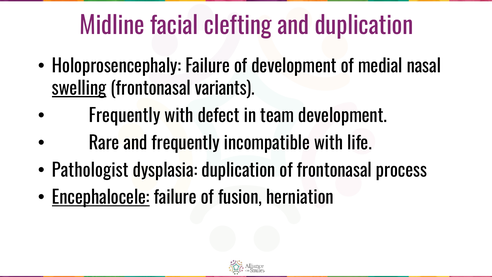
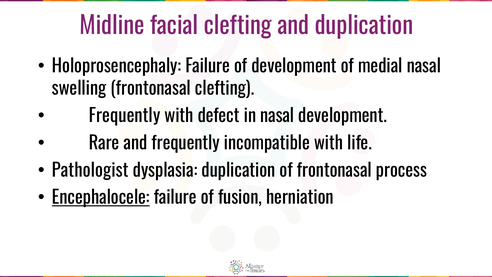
swelling underline: present -> none (79, 89)
frontonasal variants: variants -> clefting (225, 89)
in team: team -> nasal (277, 116)
